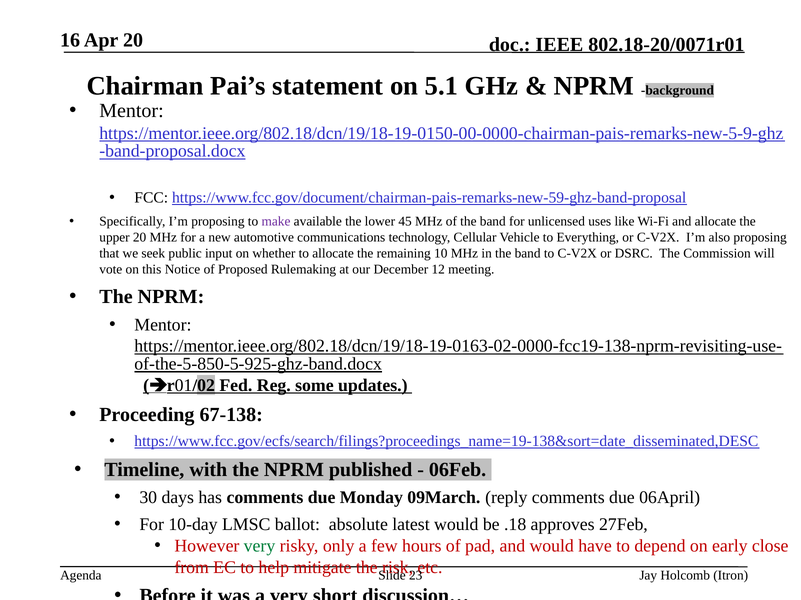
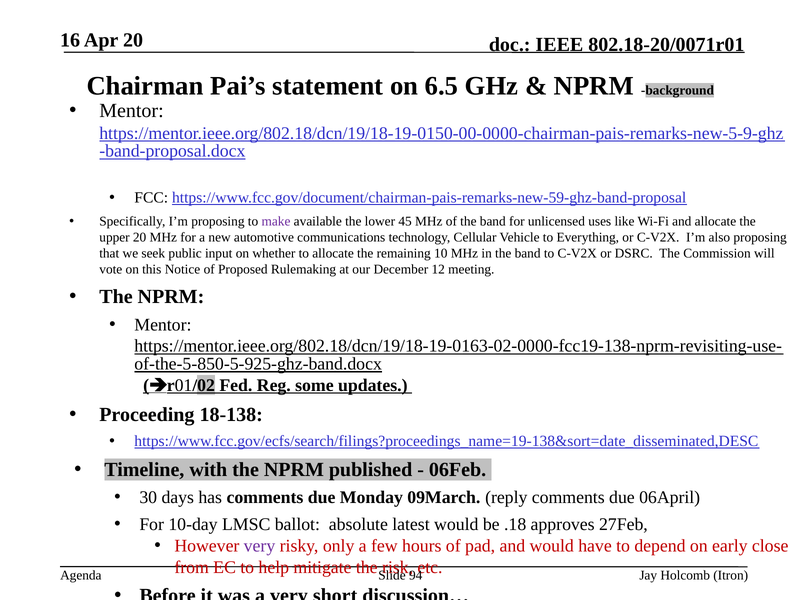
5.1: 5.1 -> 6.5 (442, 86)
67-138: 67-138 -> 18-138 (231, 415)
very colour: green -> purple (260, 547)
23: 23 -> 94 (416, 576)
